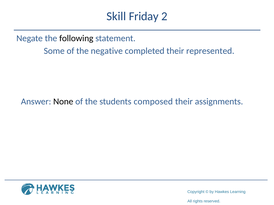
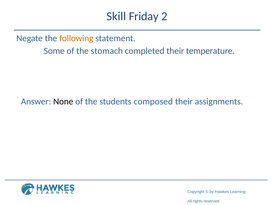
following colour: black -> orange (76, 38)
negative: negative -> stomach (107, 51)
represented: represented -> temperature (210, 51)
